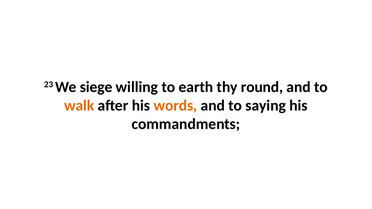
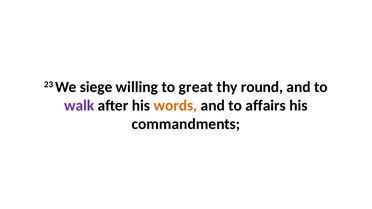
earth: earth -> great (196, 87)
walk colour: orange -> purple (79, 106)
saying: saying -> affairs (266, 106)
